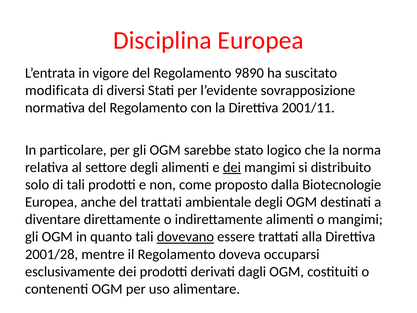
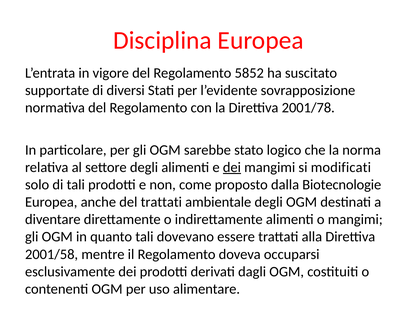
9890: 9890 -> 5852 (249, 73)
modificata: modificata -> supportate (57, 90)
2001/11: 2001/11 -> 2001/78 (308, 108)
distribuito: distribuito -> modificati (341, 167)
dovevano underline: present -> none (185, 237)
2001/28: 2001/28 -> 2001/58 (52, 254)
